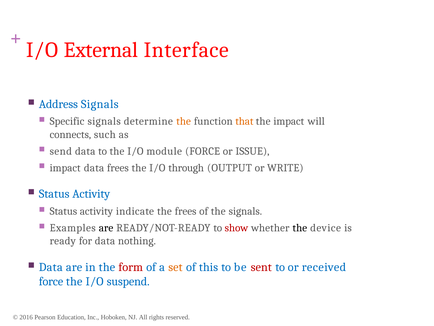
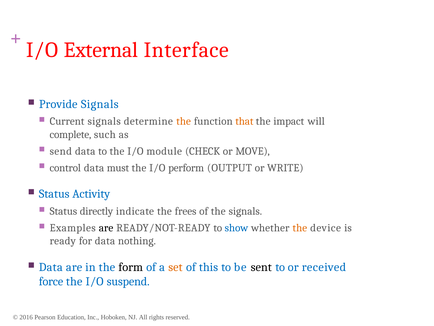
Address: Address -> Provide (58, 104)
Specific: Specific -> Current (67, 121)
connects: connects -> complete (70, 134)
module FORCE: FORCE -> CHECK (203, 151)
ISSUE: ISSUE -> MOVE (253, 151)
impact: impact -> control (65, 168)
data frees: frees -> must (118, 168)
through: through -> perform (186, 168)
activity: activity -> directly (96, 211)
show colour: red -> blue (236, 228)
the colour: black -> orange (300, 228)
form colour: red -> black (131, 267)
sent colour: red -> black (261, 267)
